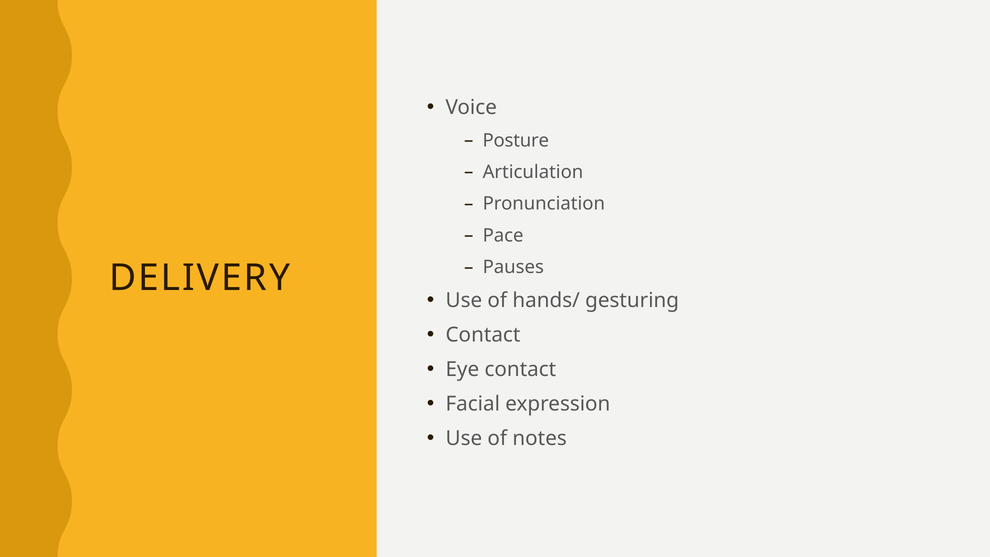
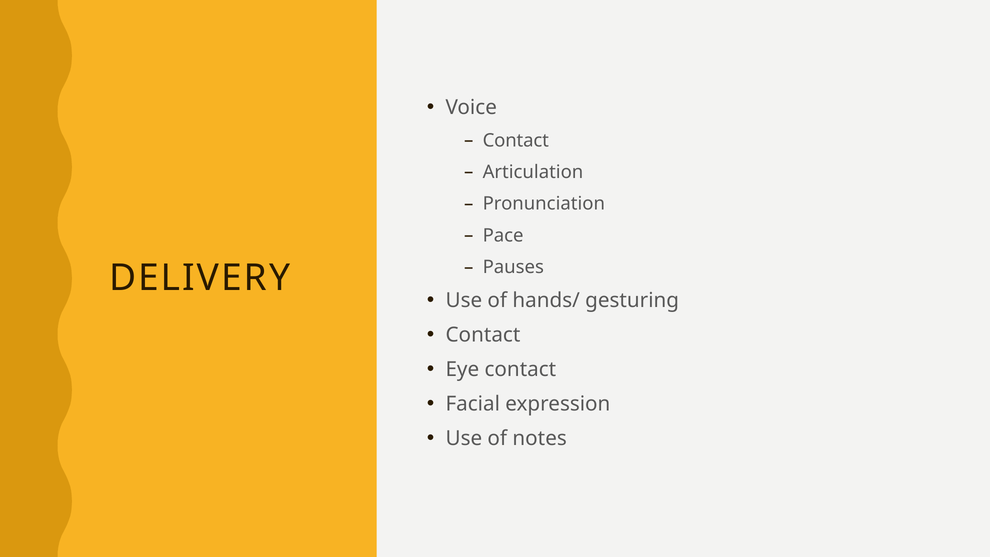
Posture: Posture -> Contact (516, 140)
